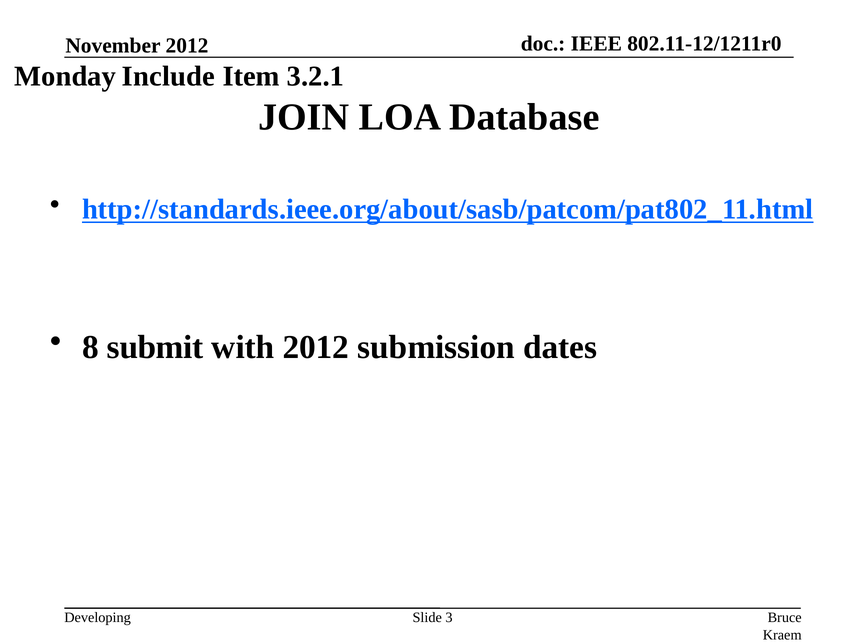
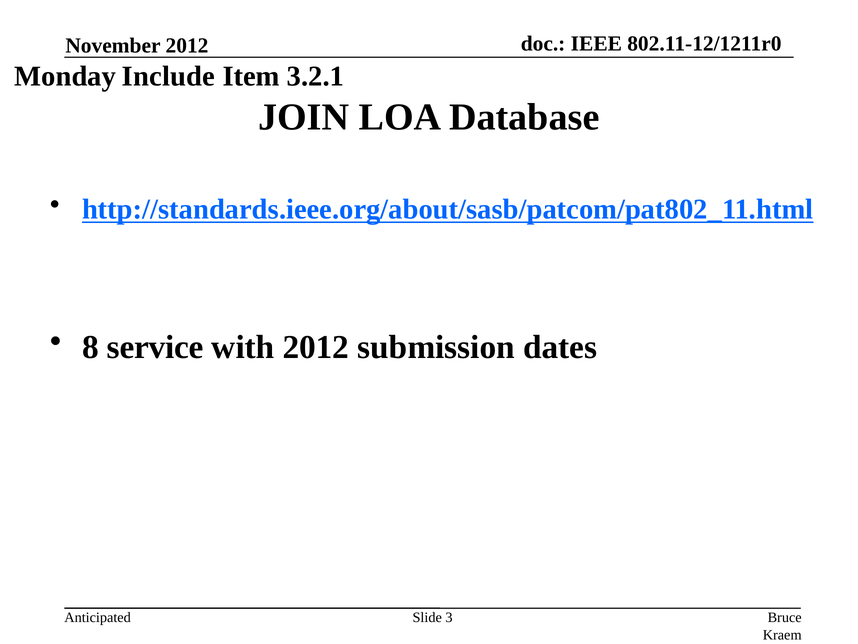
submit: submit -> service (155, 347)
Developing: Developing -> Anticipated (98, 617)
